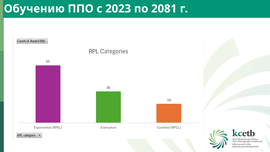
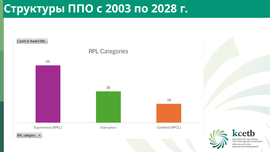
Обучению: Обучению -> Структуры (34, 9)
2023: 2023 -> 2003 (118, 9)
2081: 2081 -> 2028 (164, 9)
